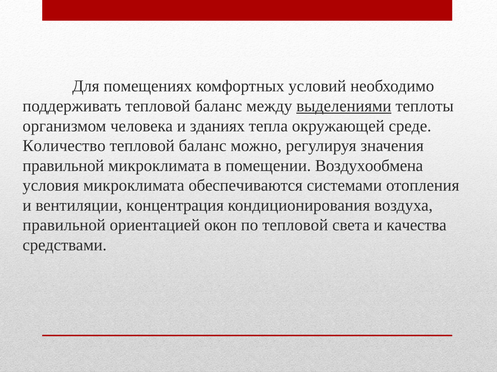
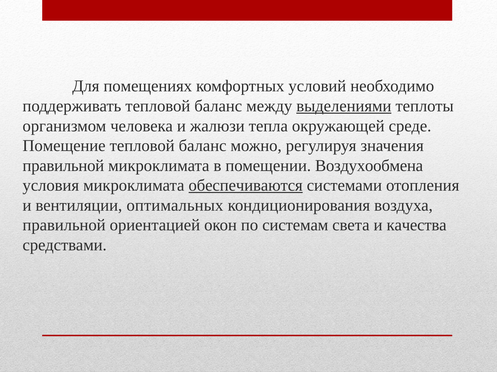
зданиях: зданиях -> жалюзи (217, 126)
Количество: Количество -> Помещение (64, 146)
обеспечиваются underline: none -> present (246, 186)
концентрация: концентрация -> оптимальных (175, 206)
по тепловой: тепловой -> системам (295, 226)
